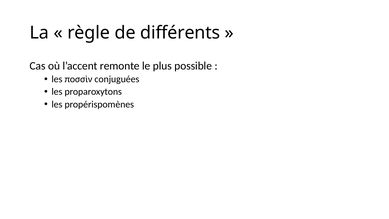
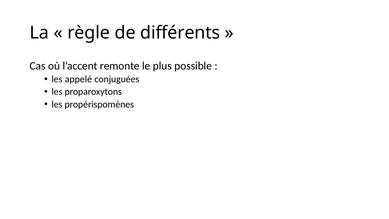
ποσσὶν: ποσσὶν -> appelé (78, 79)
